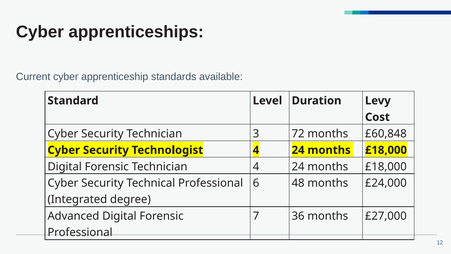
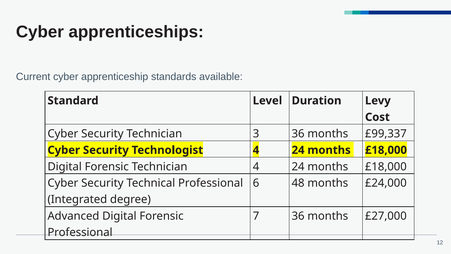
3 72: 72 -> 36 (298, 133)
£60,848: £60,848 -> £99,337 (386, 133)
